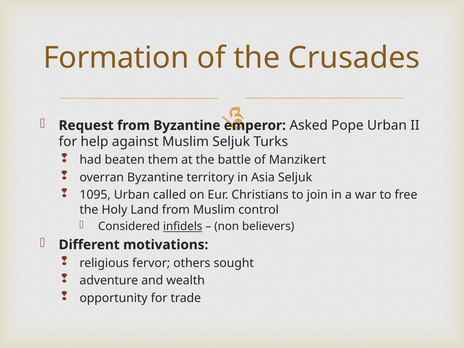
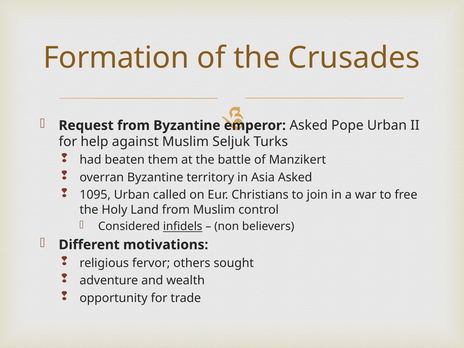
Asia Seljuk: Seljuk -> Asked (295, 177)
